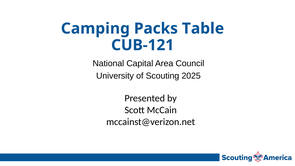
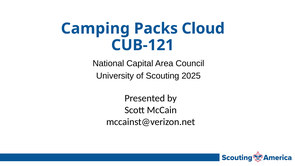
Table: Table -> Cloud (203, 28)
